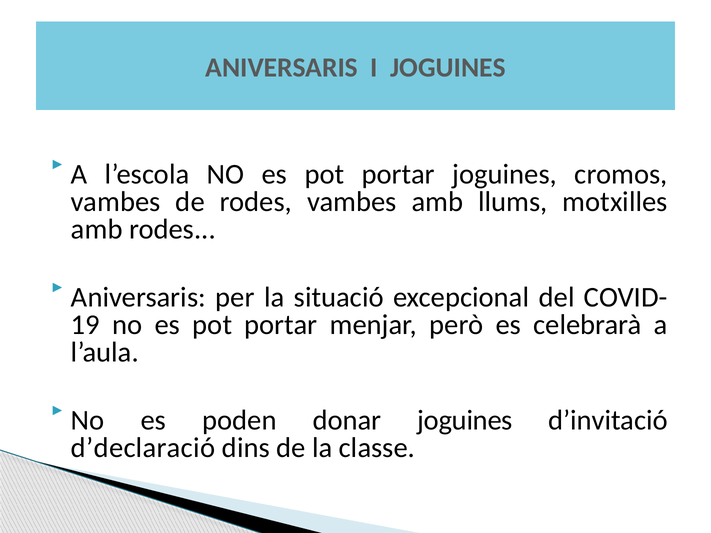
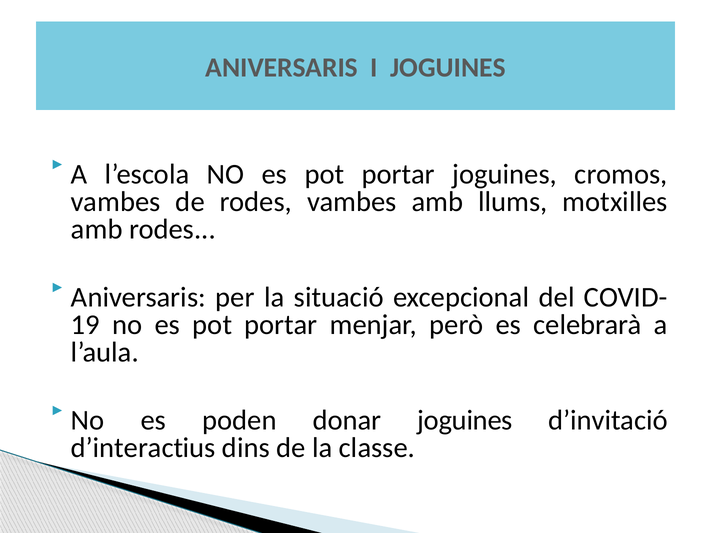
d’declaració: d’declaració -> d’interactius (143, 448)
